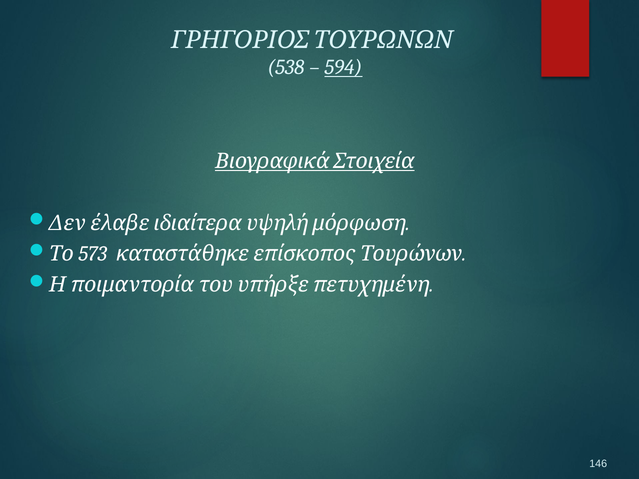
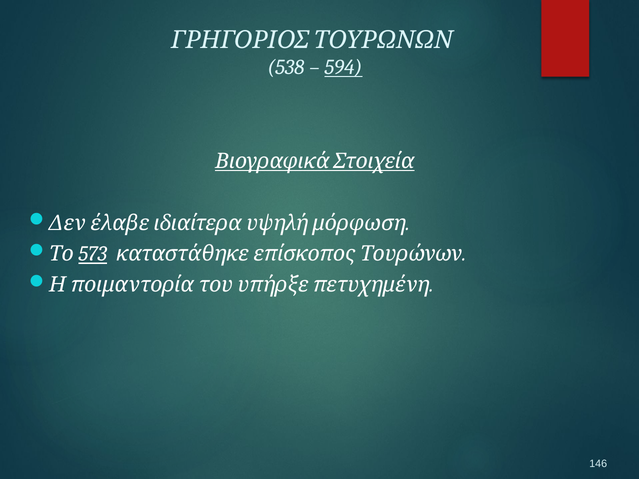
573 underline: none -> present (93, 254)
